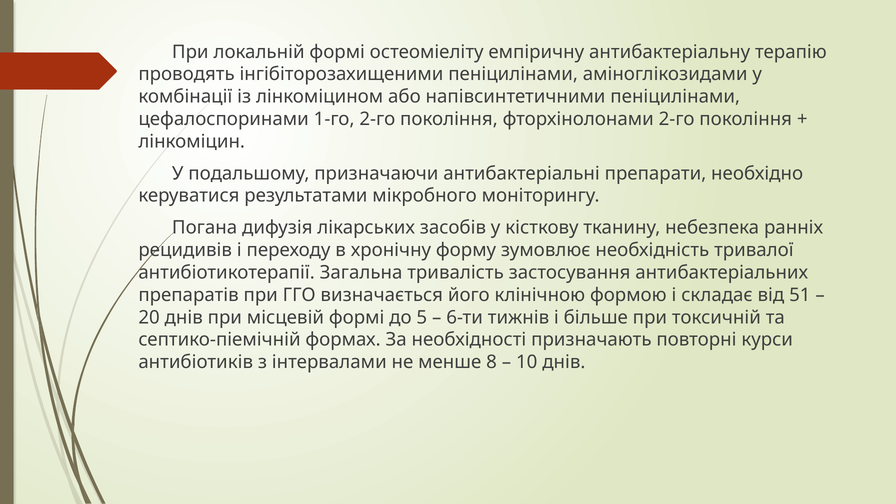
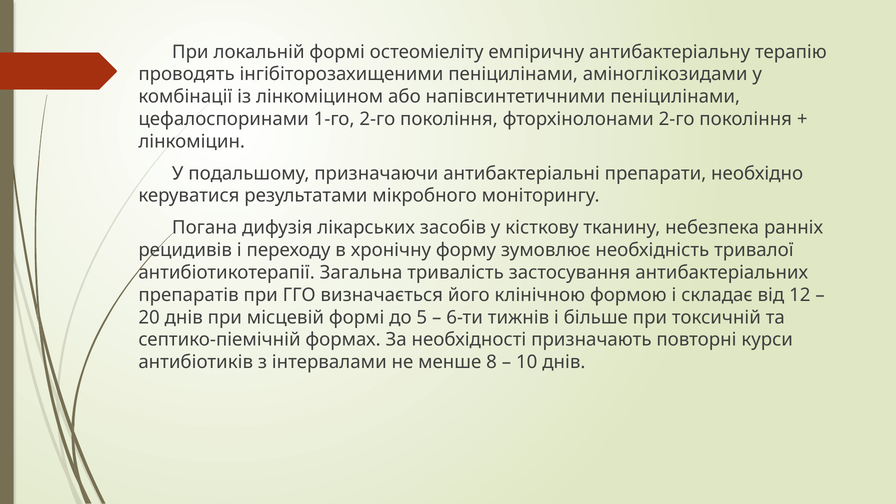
51: 51 -> 12 (800, 295)
